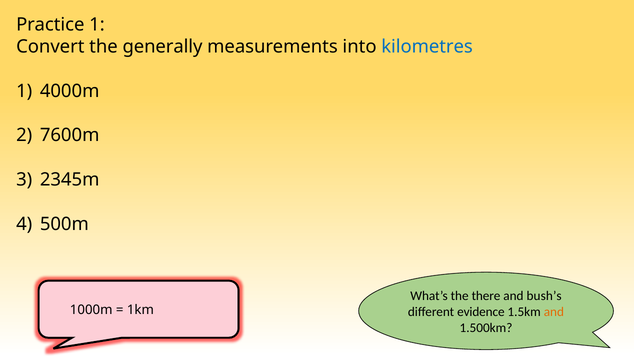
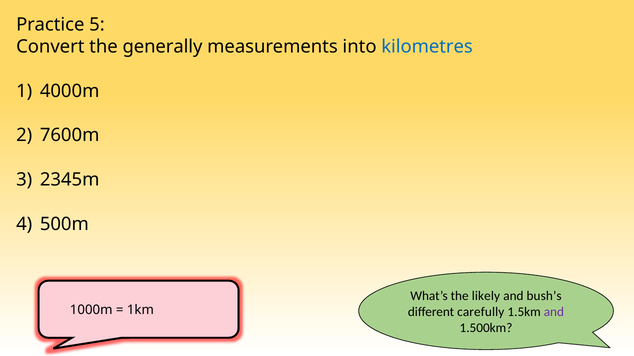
Practice 1: 1 -> 5 (97, 25)
there: there -> likely (486, 297)
evidence: evidence -> carefully (481, 312)
and colour: orange -> purple (554, 312)
